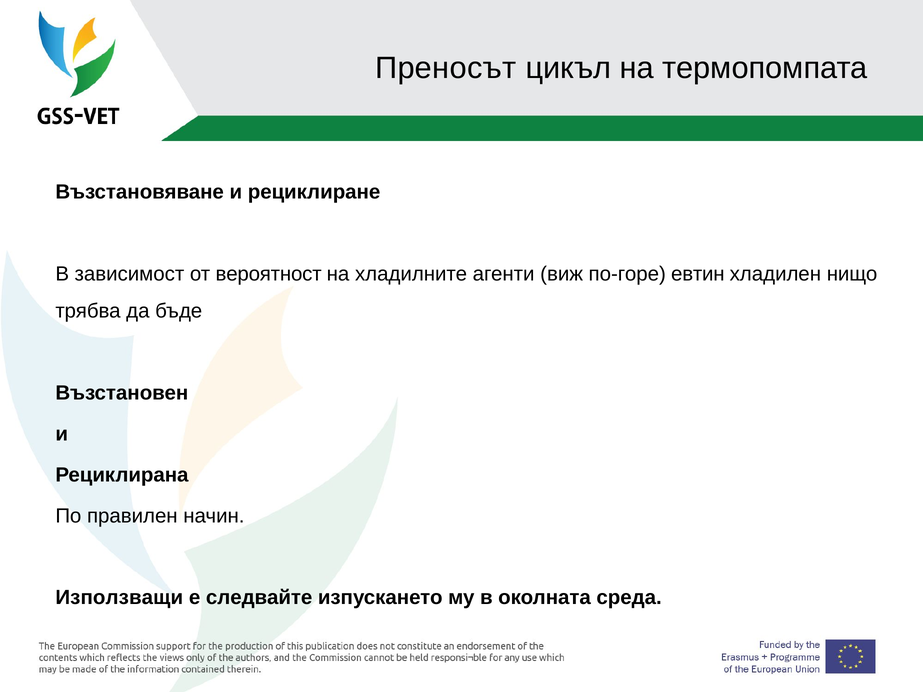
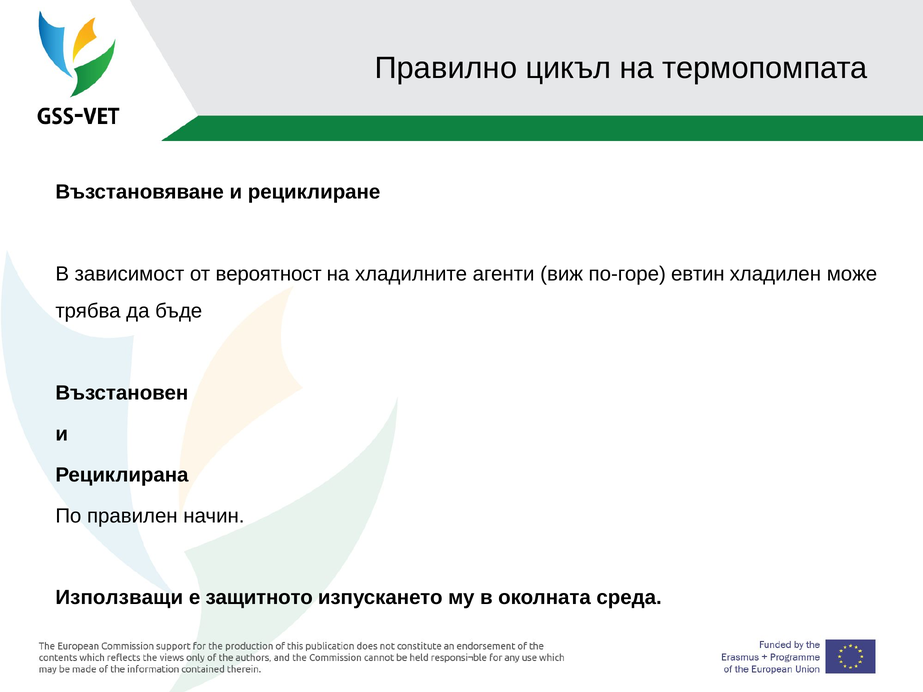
Преносът: Преносът -> Правилно (446, 68)
нищо: нищо -> може (852, 274)
следвайте: следвайте -> защитното (259, 598)
